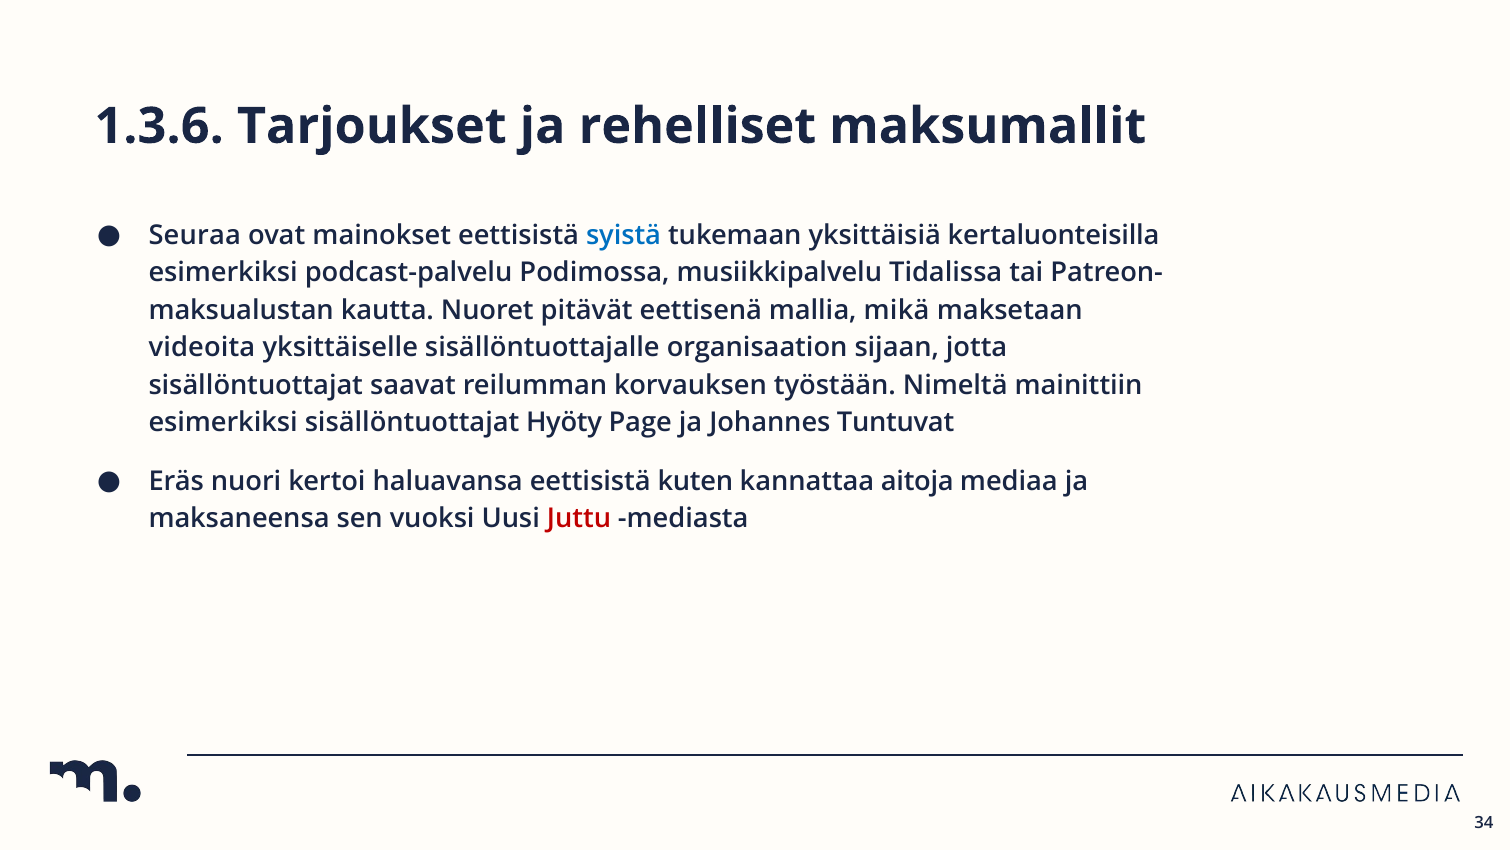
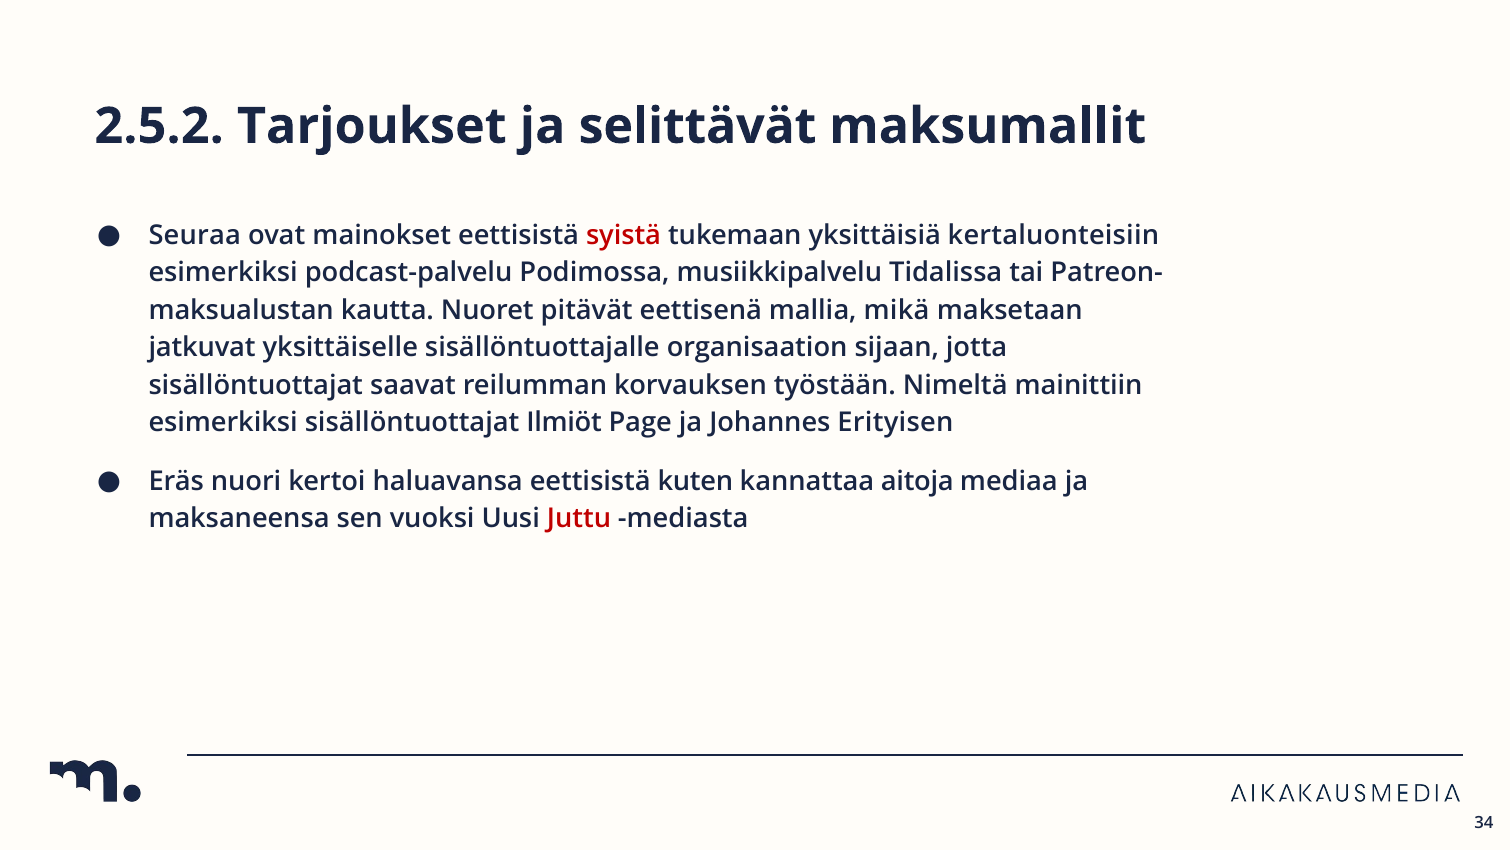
1.3.6: 1.3.6 -> 2.5.2 (159, 126)
rehelliset: rehelliset -> selittävät (697, 126)
syistä colour: blue -> red (624, 235)
kertaluonteisilla: kertaluonteisilla -> kertaluonteisiin (1053, 235)
videoita: videoita -> jatkuvat (202, 348)
Hyöty: Hyöty -> Ilmiöt (564, 422)
Tuntuvat: Tuntuvat -> Erityisen (895, 422)
